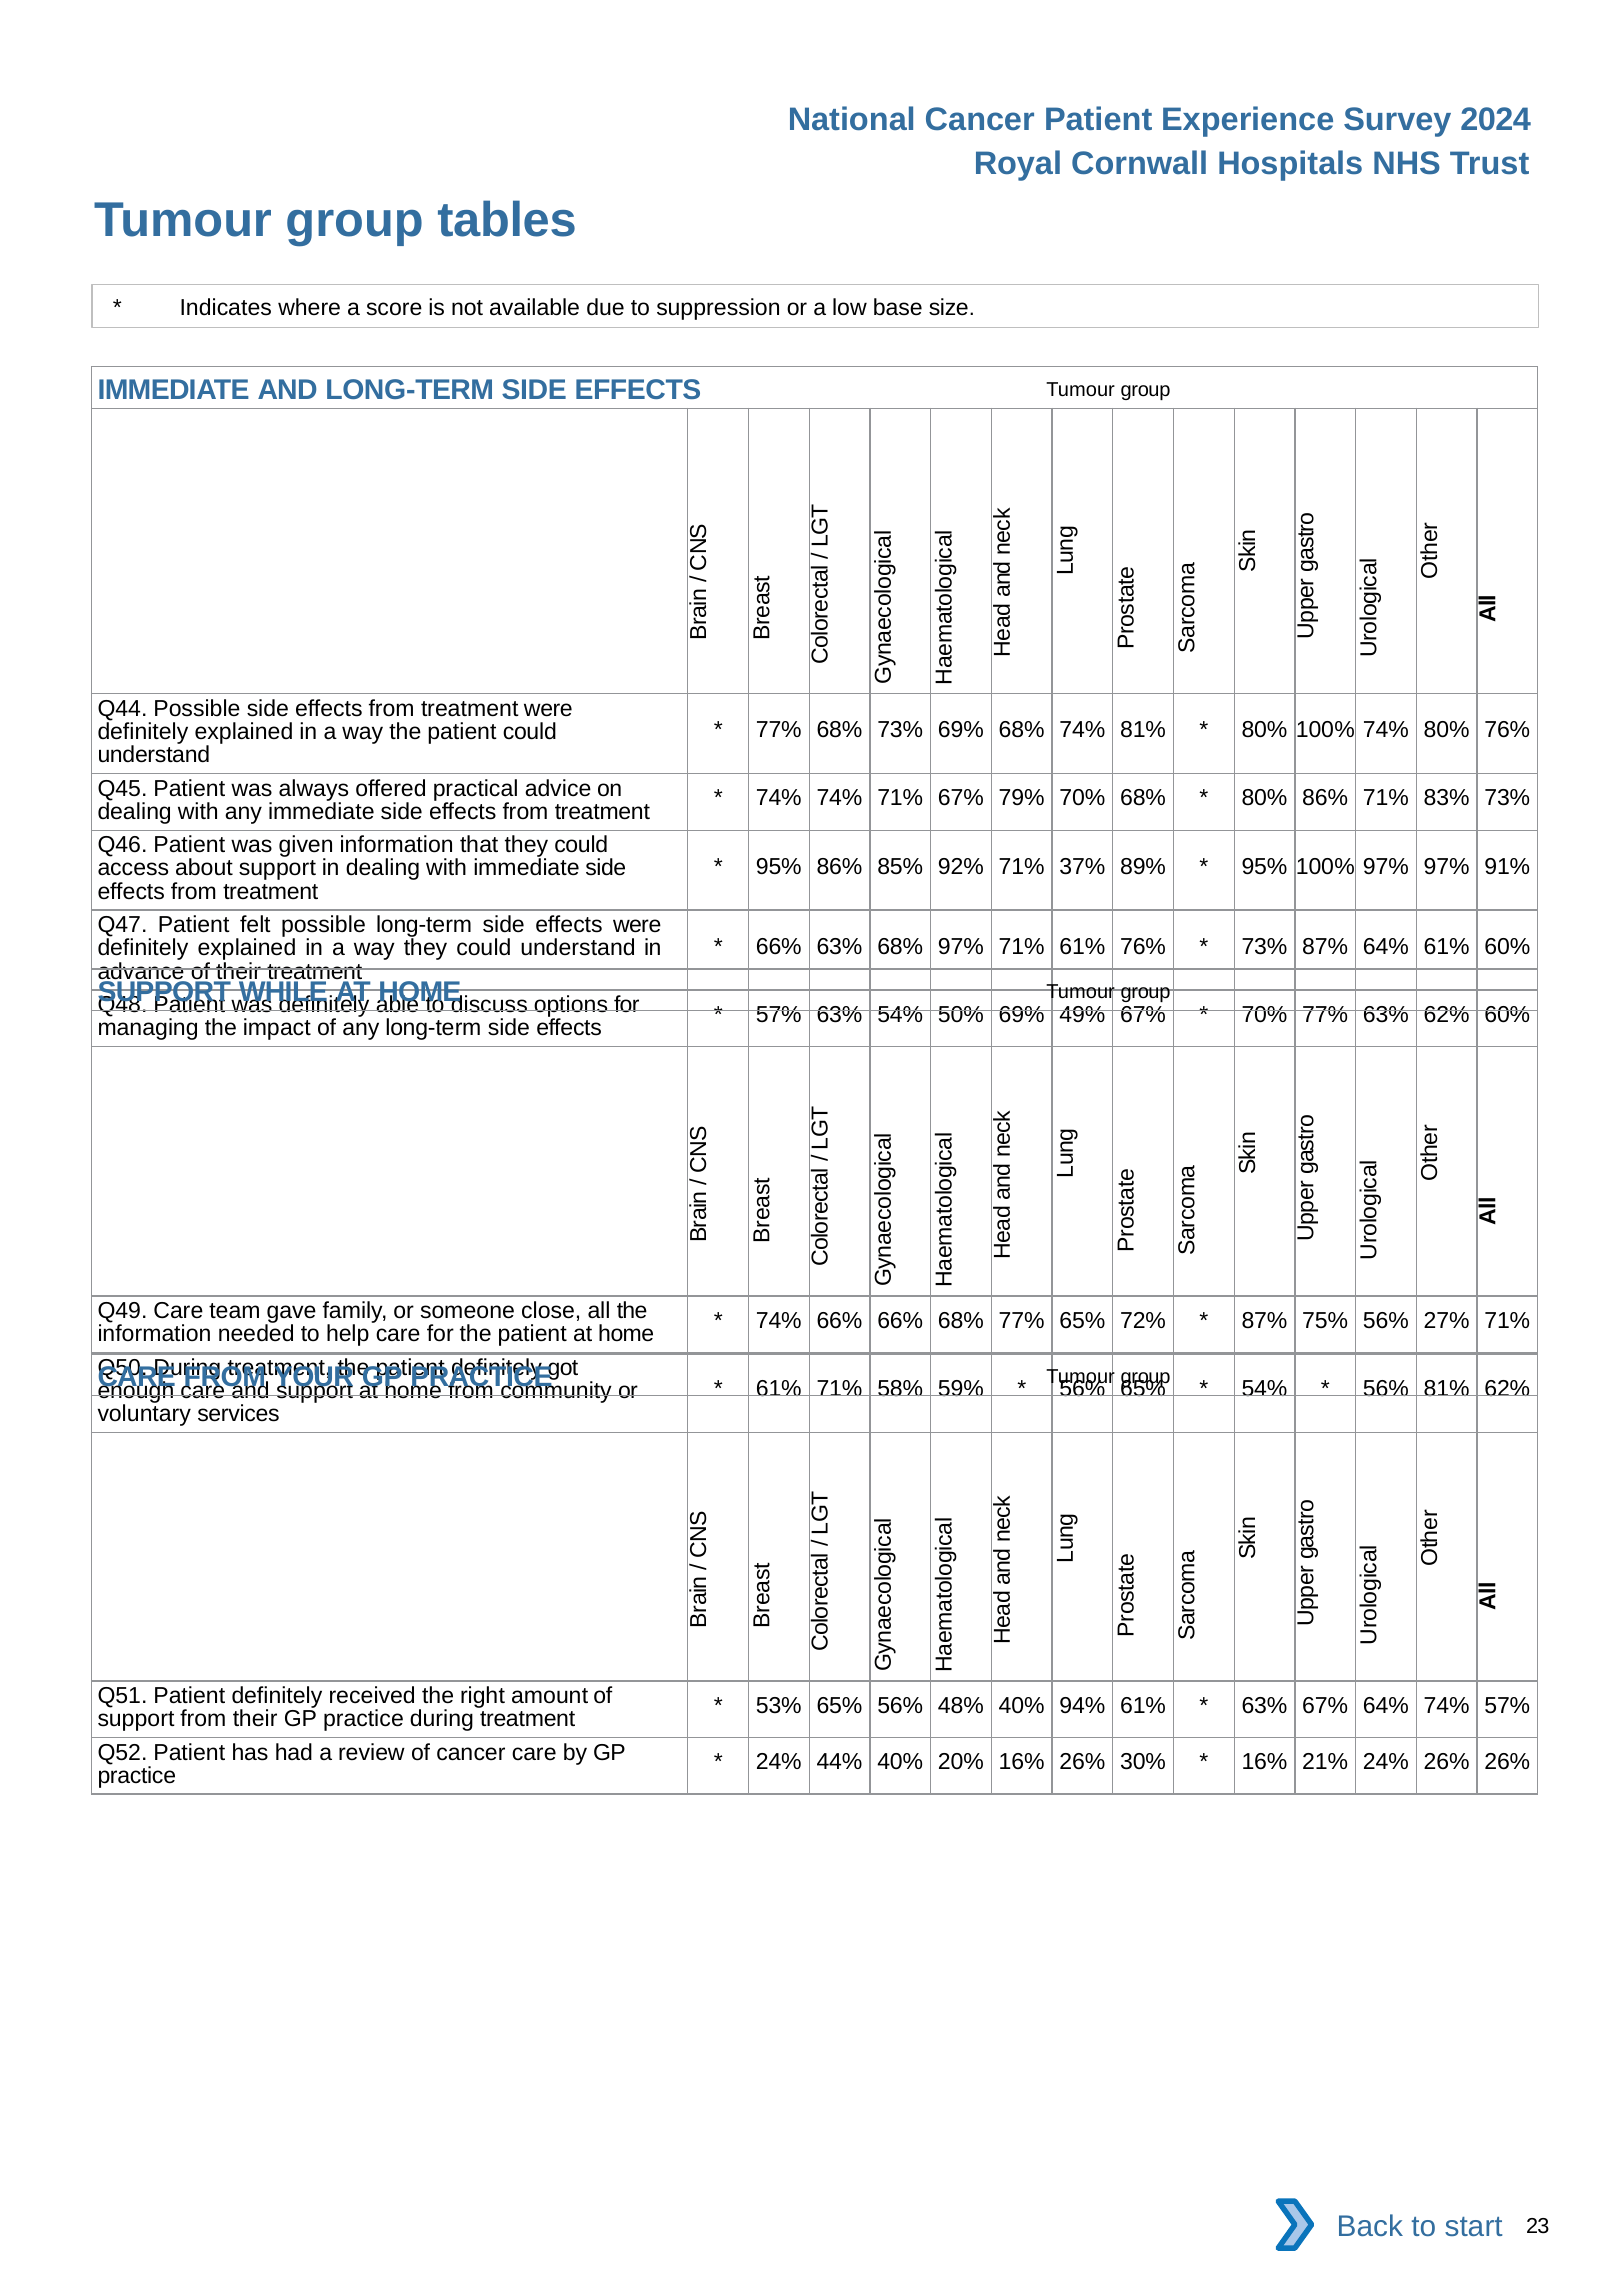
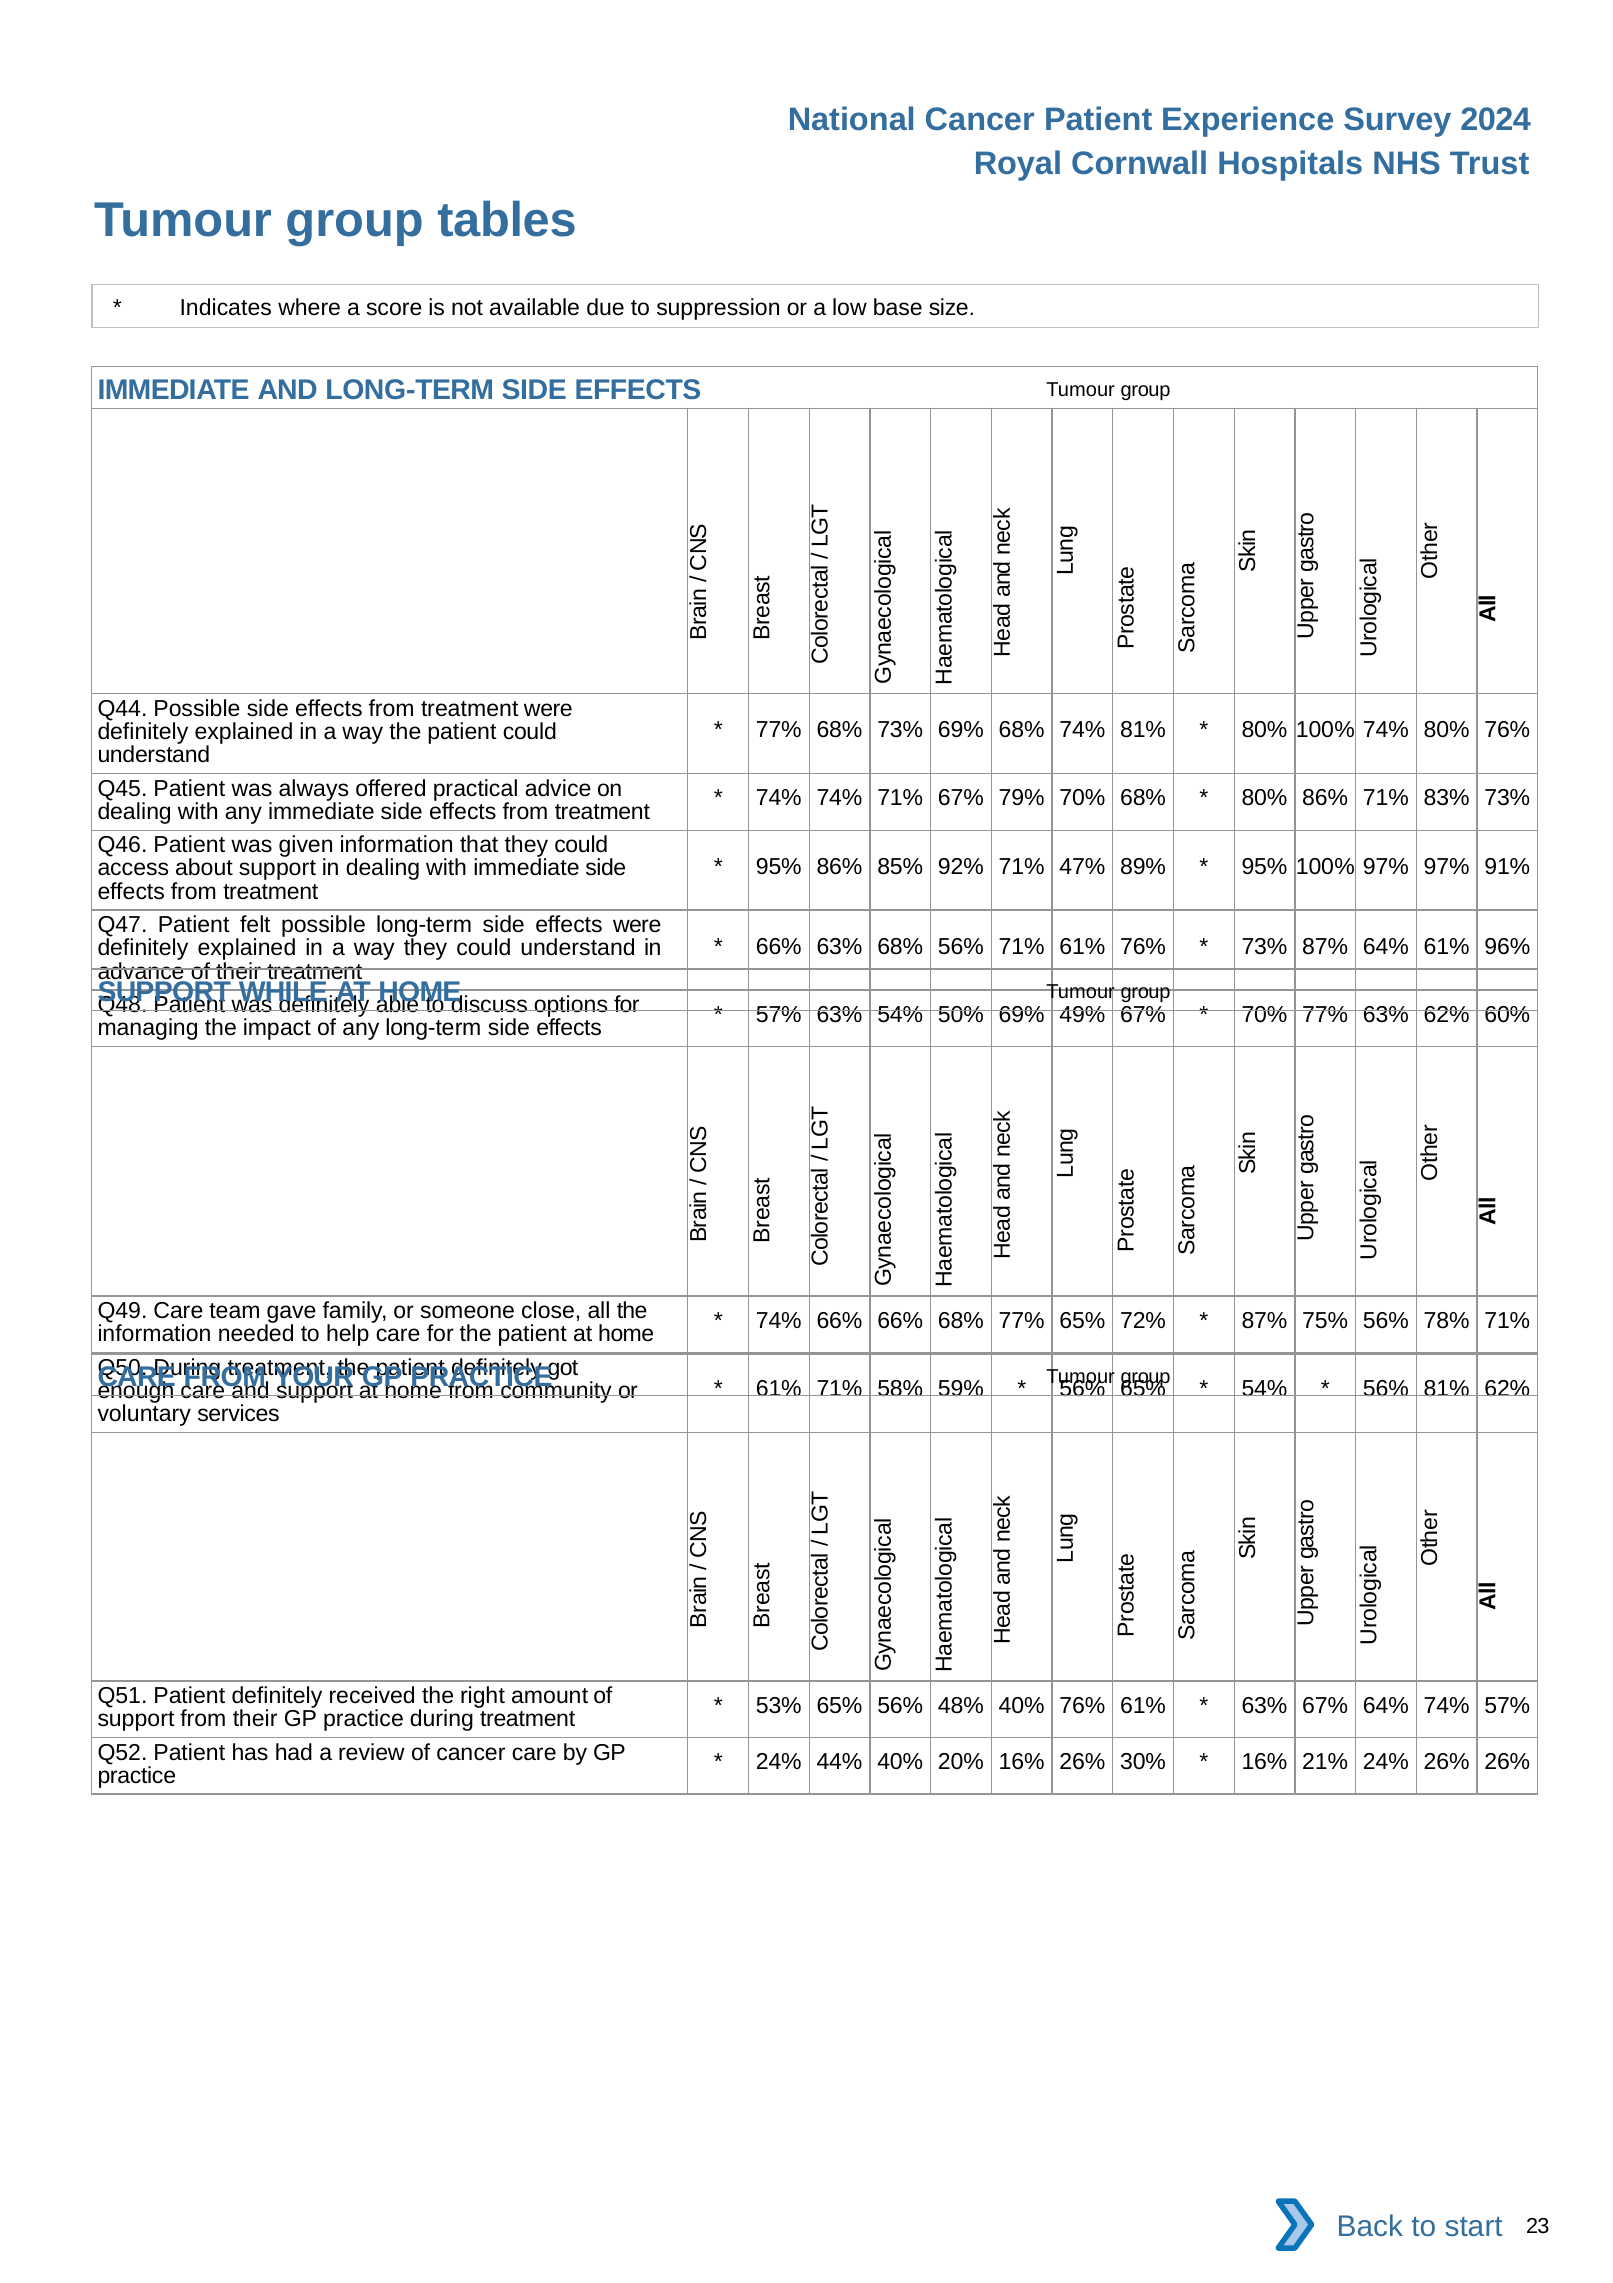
37%: 37% -> 47% (1082, 866)
68% 97%: 97% -> 56% (961, 946)
61% 60%: 60% -> 96% (1507, 946)
27%: 27% -> 78% (1447, 1320)
40% 94%: 94% -> 76% (1082, 1705)
